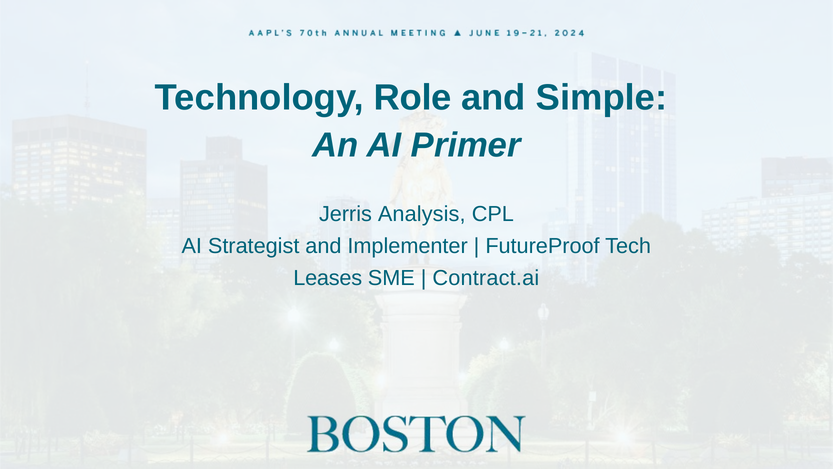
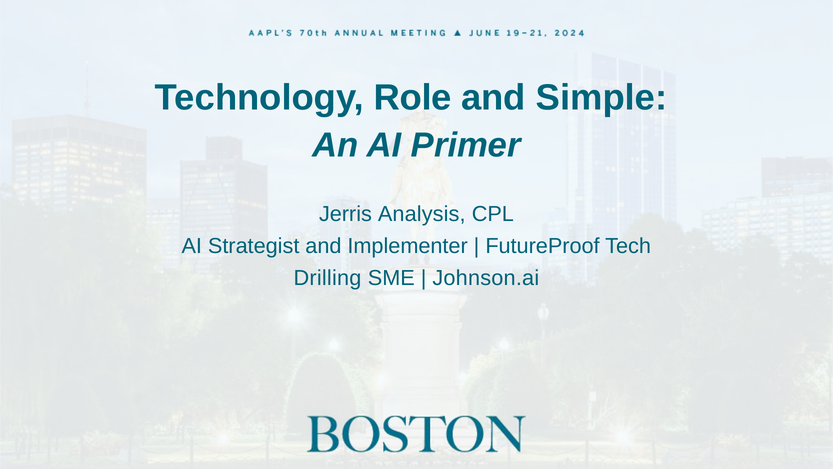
Leases: Leases -> Drilling (327, 278)
Contract.ai: Contract.ai -> Johnson.ai (486, 278)
